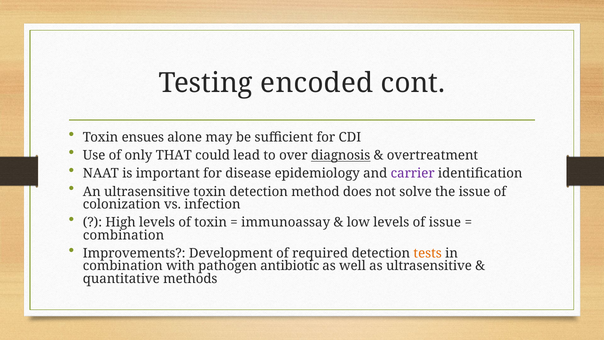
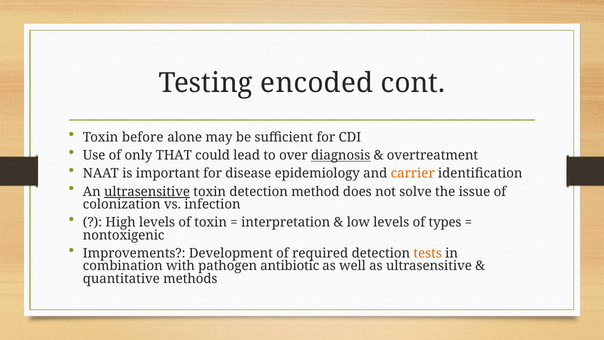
ensues: ensues -> before (143, 137)
carrier colour: purple -> orange (413, 173)
ultrasensitive underline: none -> present (147, 192)
immunoassay: immunoassay -> interpretation (286, 222)
of issue: issue -> types (445, 222)
combination: combination -> nontoxigenic (124, 235)
